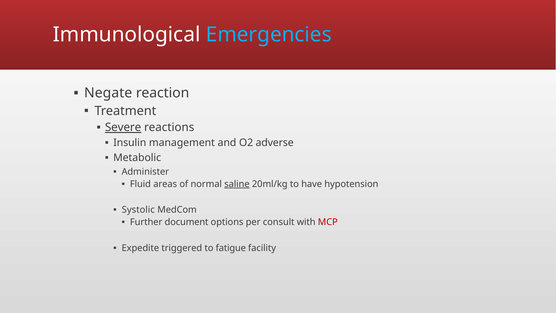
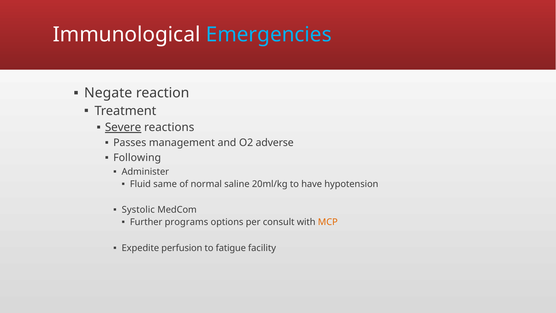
Insulin: Insulin -> Passes (130, 143)
Metabolic: Metabolic -> Following (137, 158)
areas: areas -> same (165, 184)
saline underline: present -> none (237, 184)
document: document -> programs (186, 222)
MCP colour: red -> orange (328, 222)
triggered: triggered -> perfusion (182, 248)
